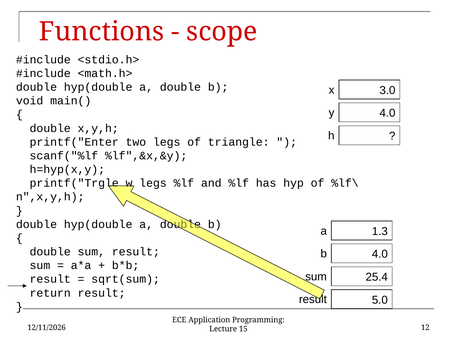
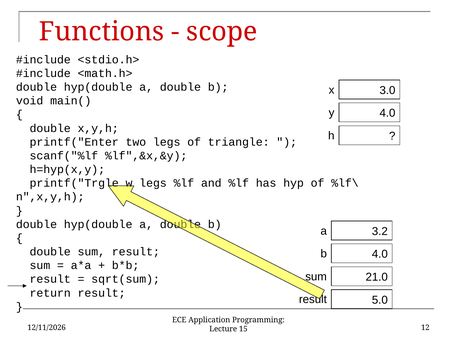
1.3: 1.3 -> 3.2 (380, 231)
25.4: 25.4 -> 21.0 (377, 277)
